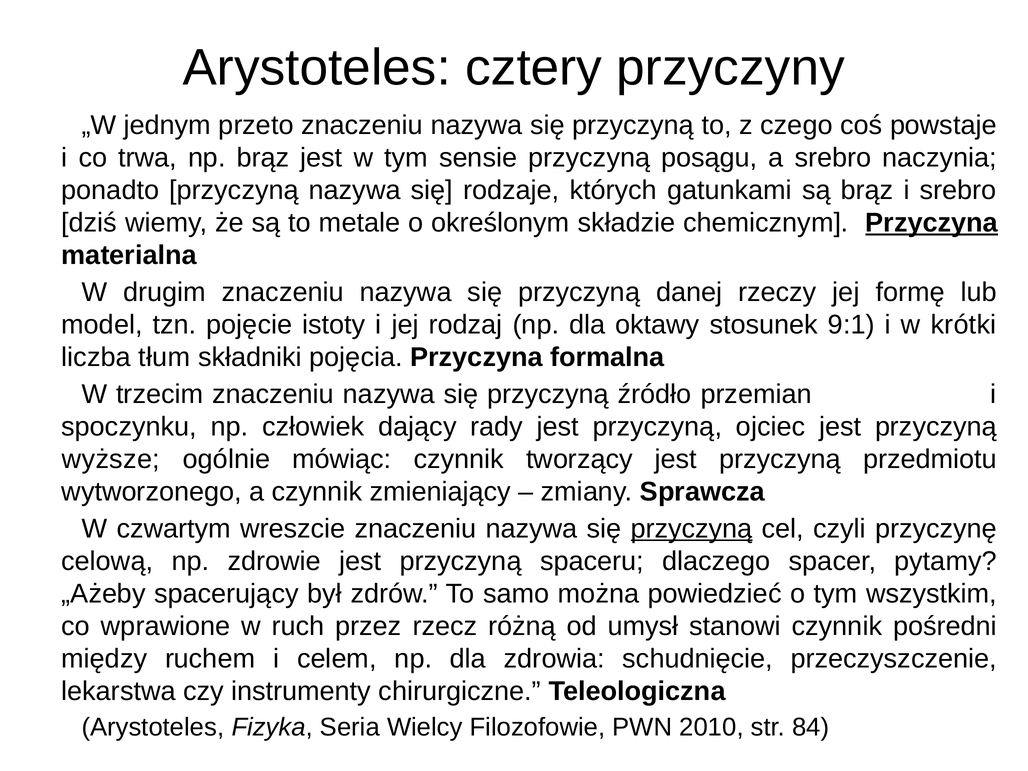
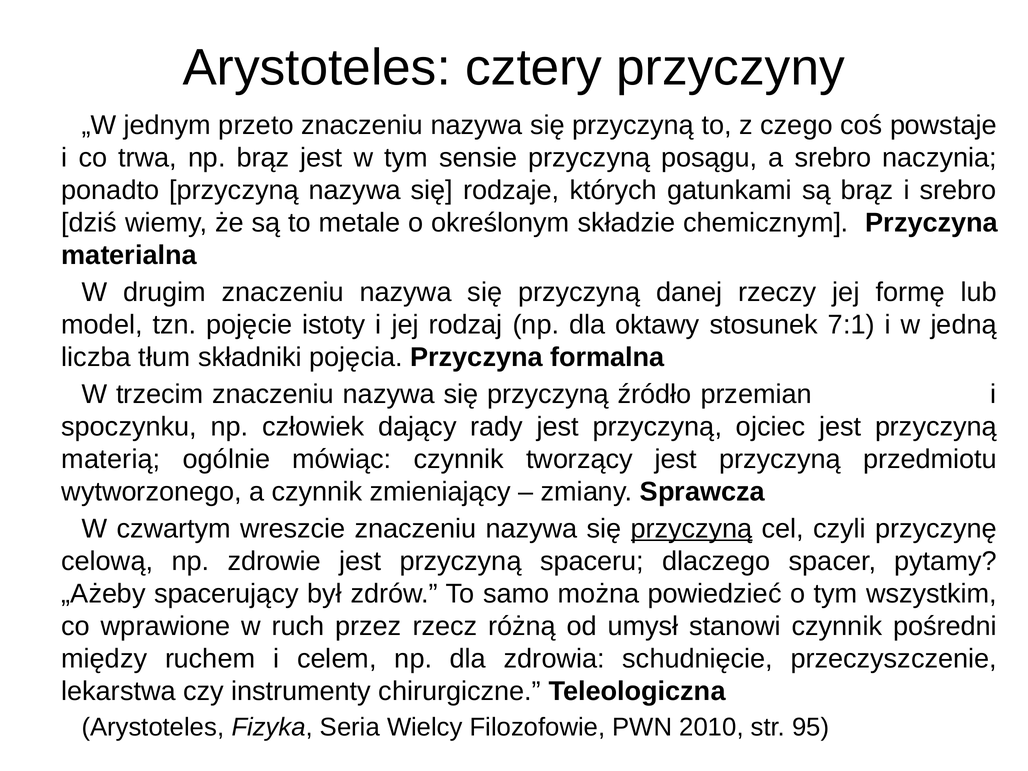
Przyczyna underline: present -> none (932, 223)
9:1: 9:1 -> 7:1 (851, 325)
krótki: krótki -> jedną (964, 325)
wyższe: wyższe -> materią (111, 459)
84: 84 -> 95 (811, 727)
